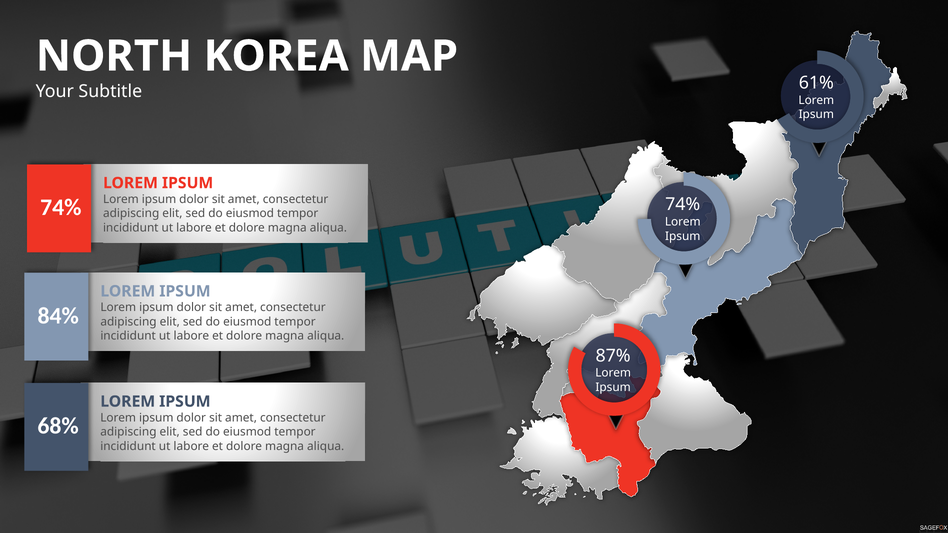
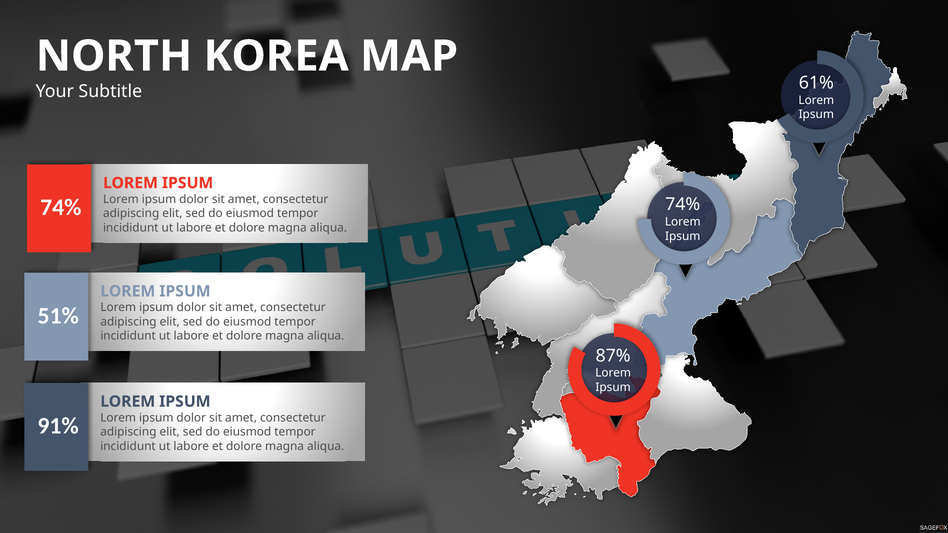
84%: 84% -> 51% (58, 316)
68%: 68% -> 91% (58, 426)
